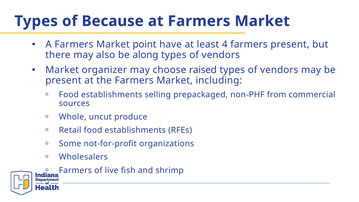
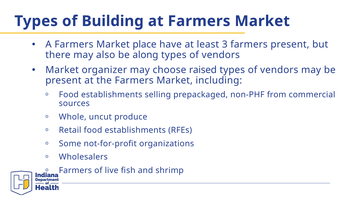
Because: Because -> Building (113, 21)
point: point -> place (145, 44)
4: 4 -> 3 (225, 44)
